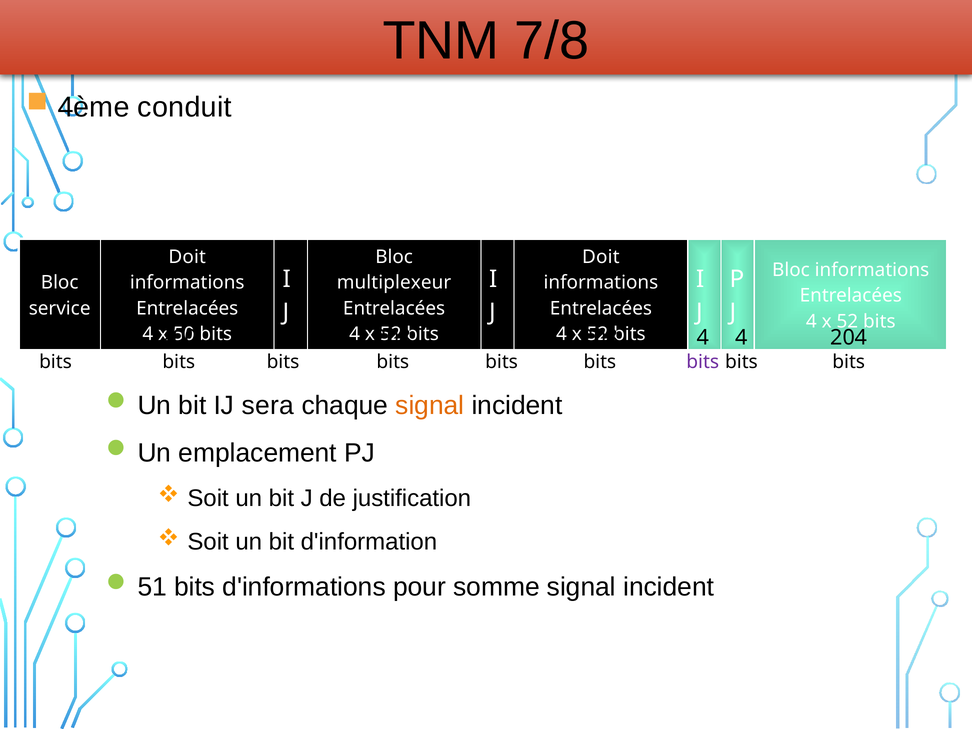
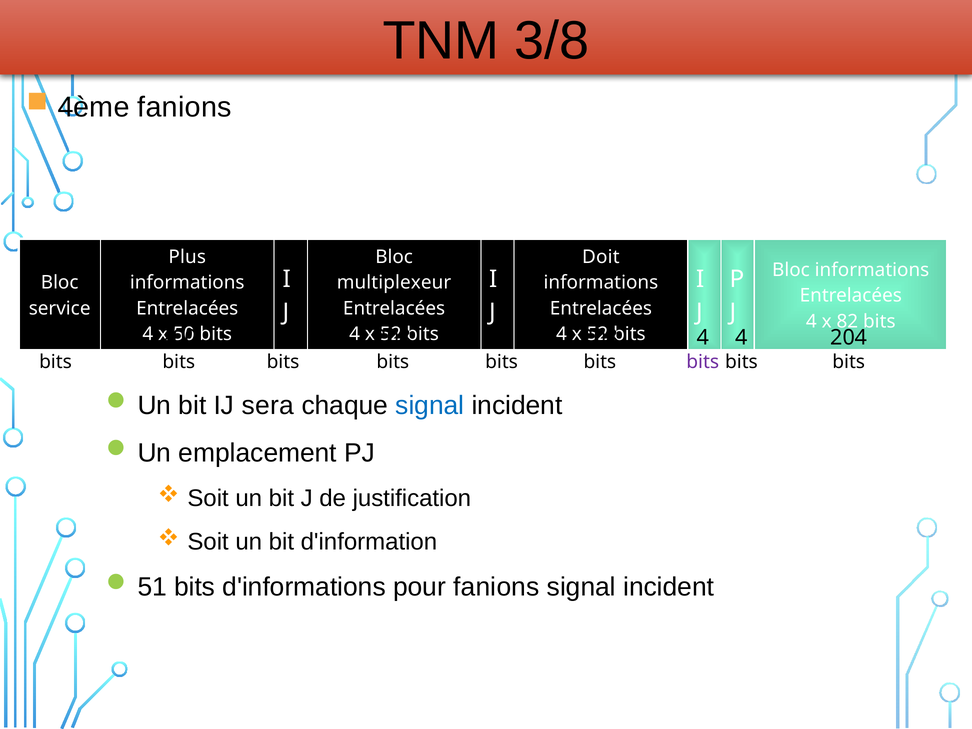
7/8: 7/8 -> 3/8 (552, 41)
4ème conduit: conduit -> fanions (185, 107)
Doit: Doit -> Plus (187, 257)
52: 52 -> 82 (847, 321)
signal colour: orange -> blue (430, 405)
pour somme: somme -> fanions (496, 587)
